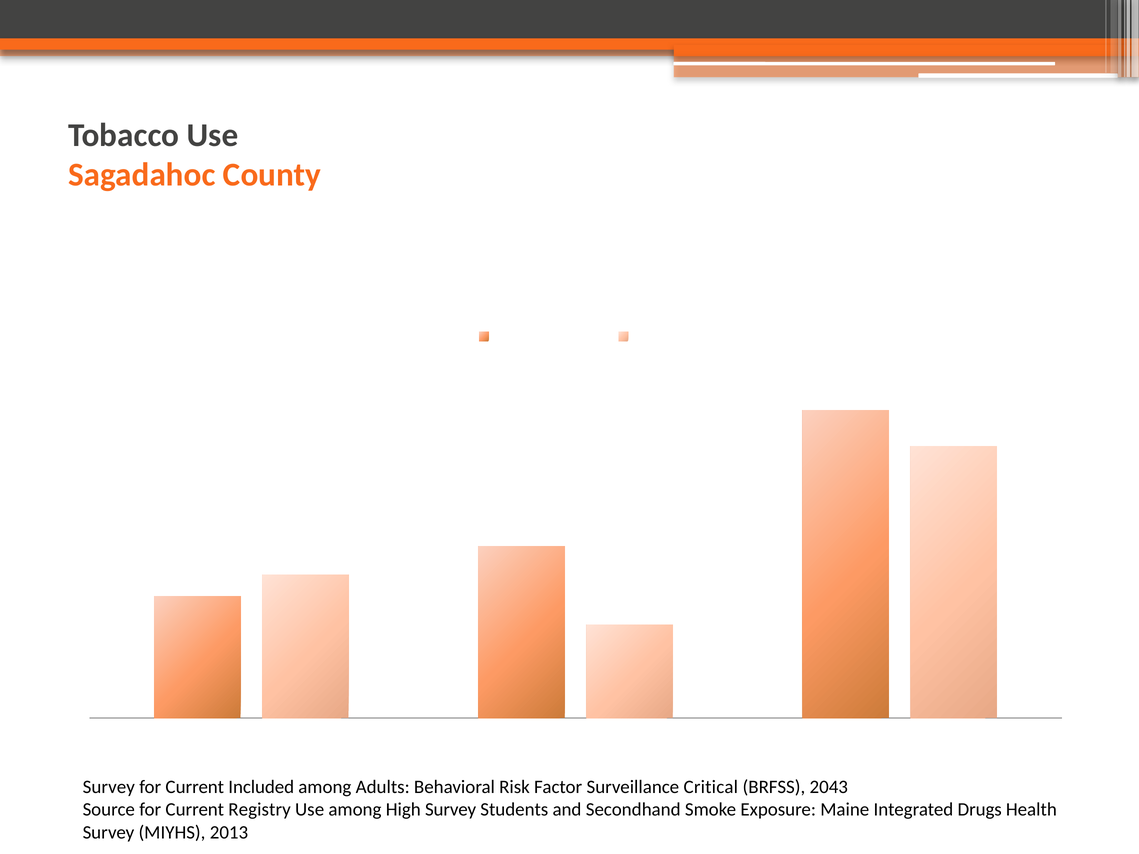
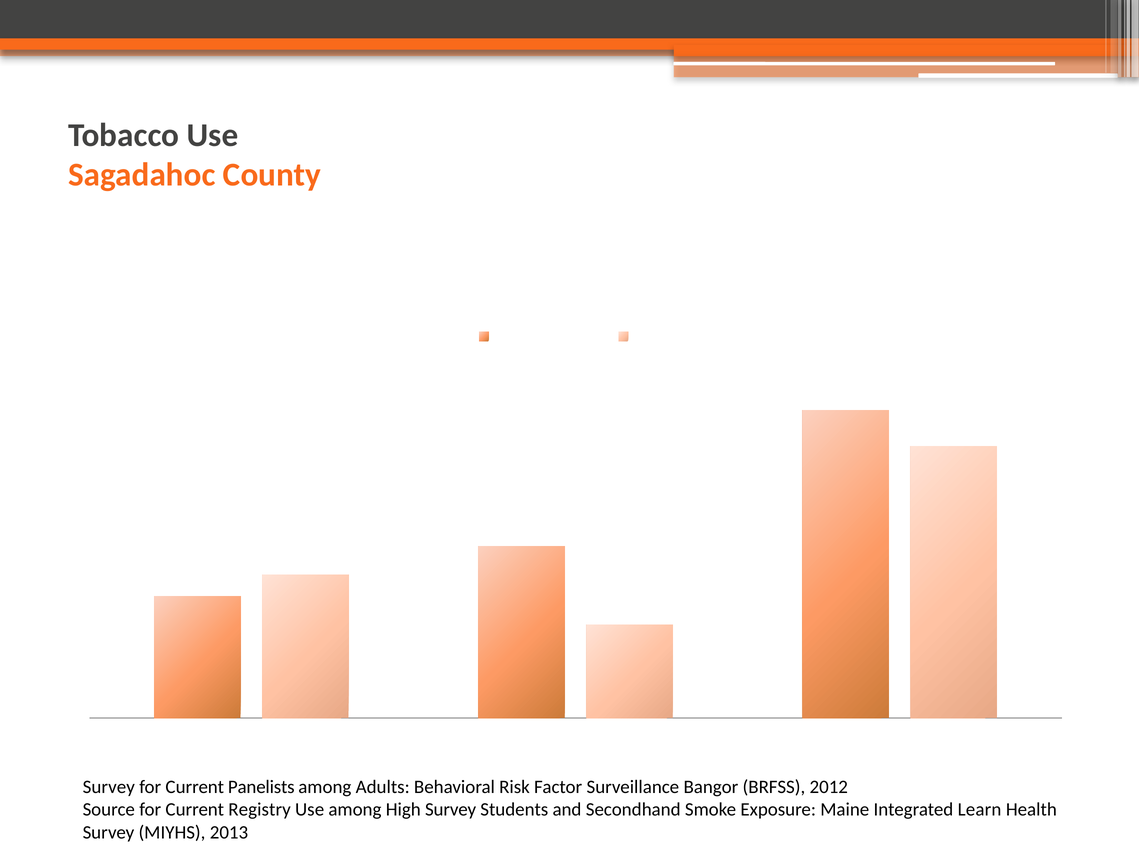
Included: Included -> Panelists (261, 787)
Critical: Critical -> Bangor (711, 787)
2043: 2043 -> 2012 (829, 787)
Drugs: Drugs -> Learn (980, 810)
